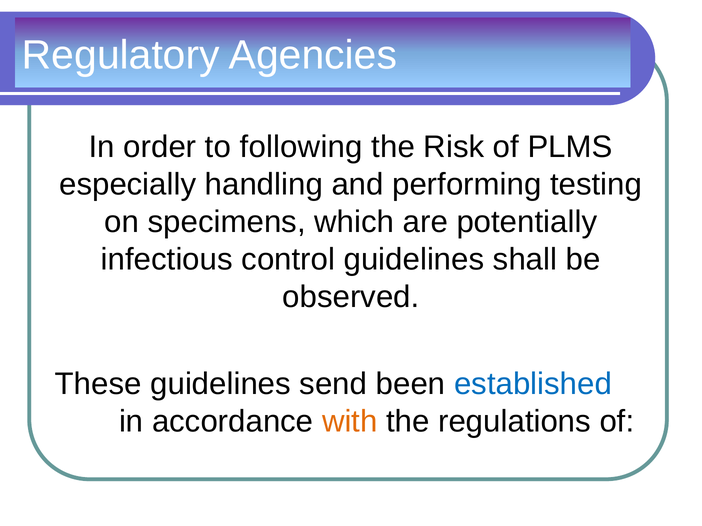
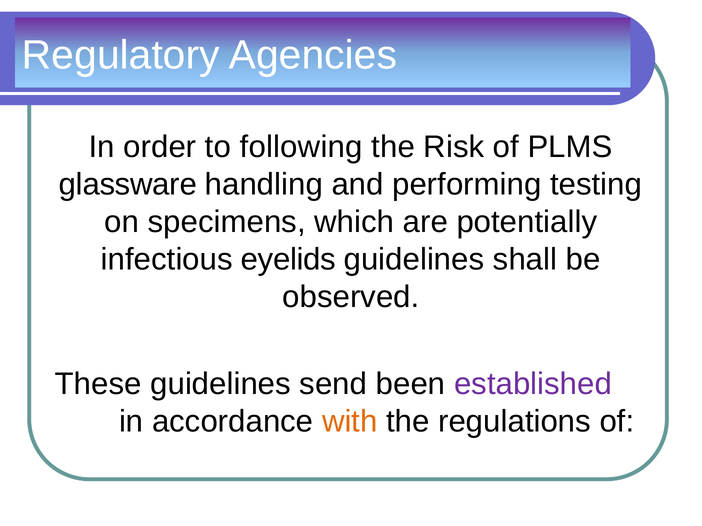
especially: especially -> glassware (128, 185)
control: control -> eyelids (288, 260)
established colour: blue -> purple (533, 384)
